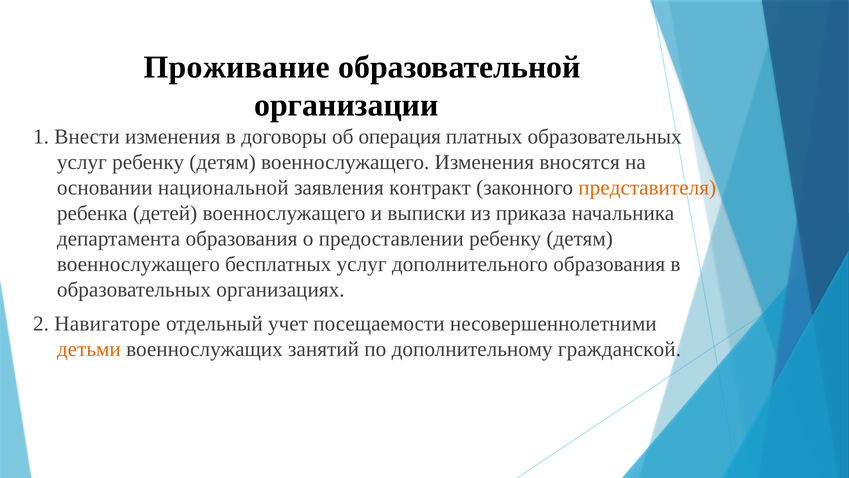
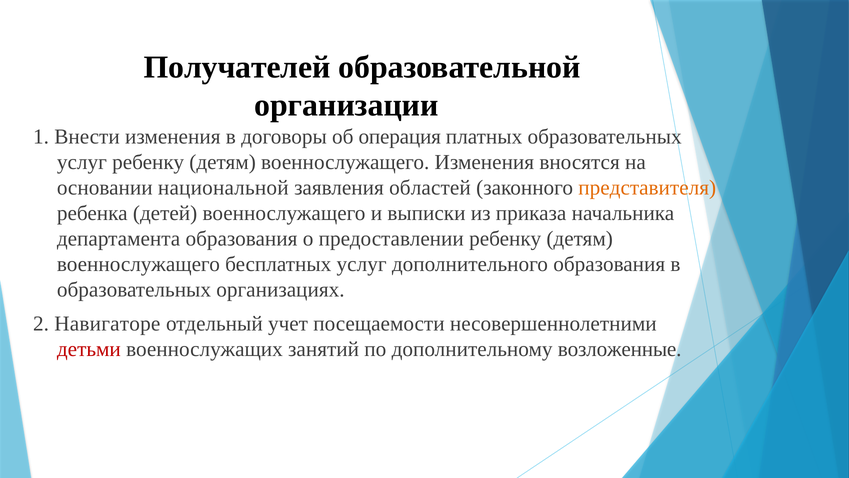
Проживание: Проживание -> Получателей (237, 67)
контракт: контракт -> областей (430, 187)
детьми colour: orange -> red (89, 349)
гражданской: гражданской -> возложенные (620, 349)
